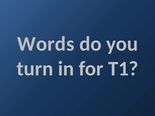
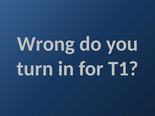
Words: Words -> Wrong (46, 44)
